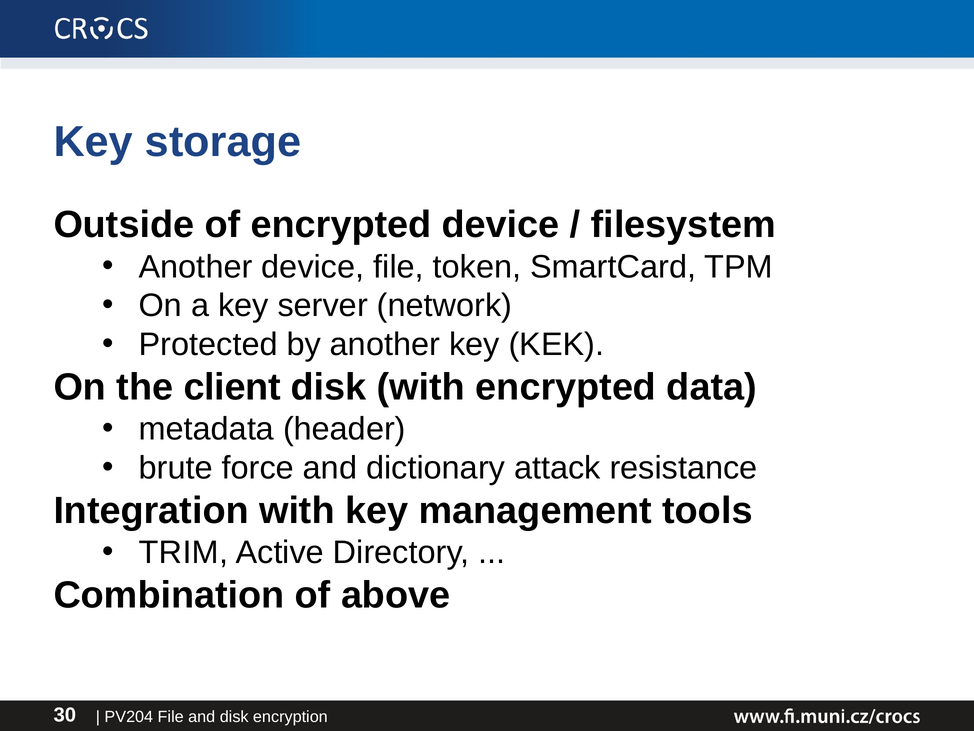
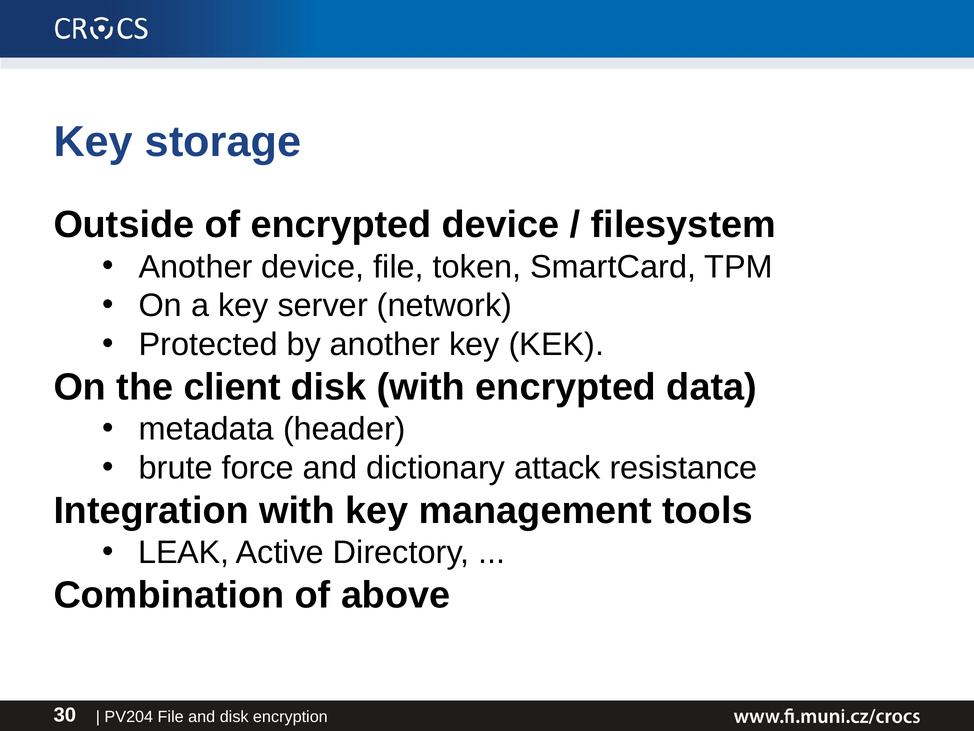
TRIM: TRIM -> LEAK (184, 552)
